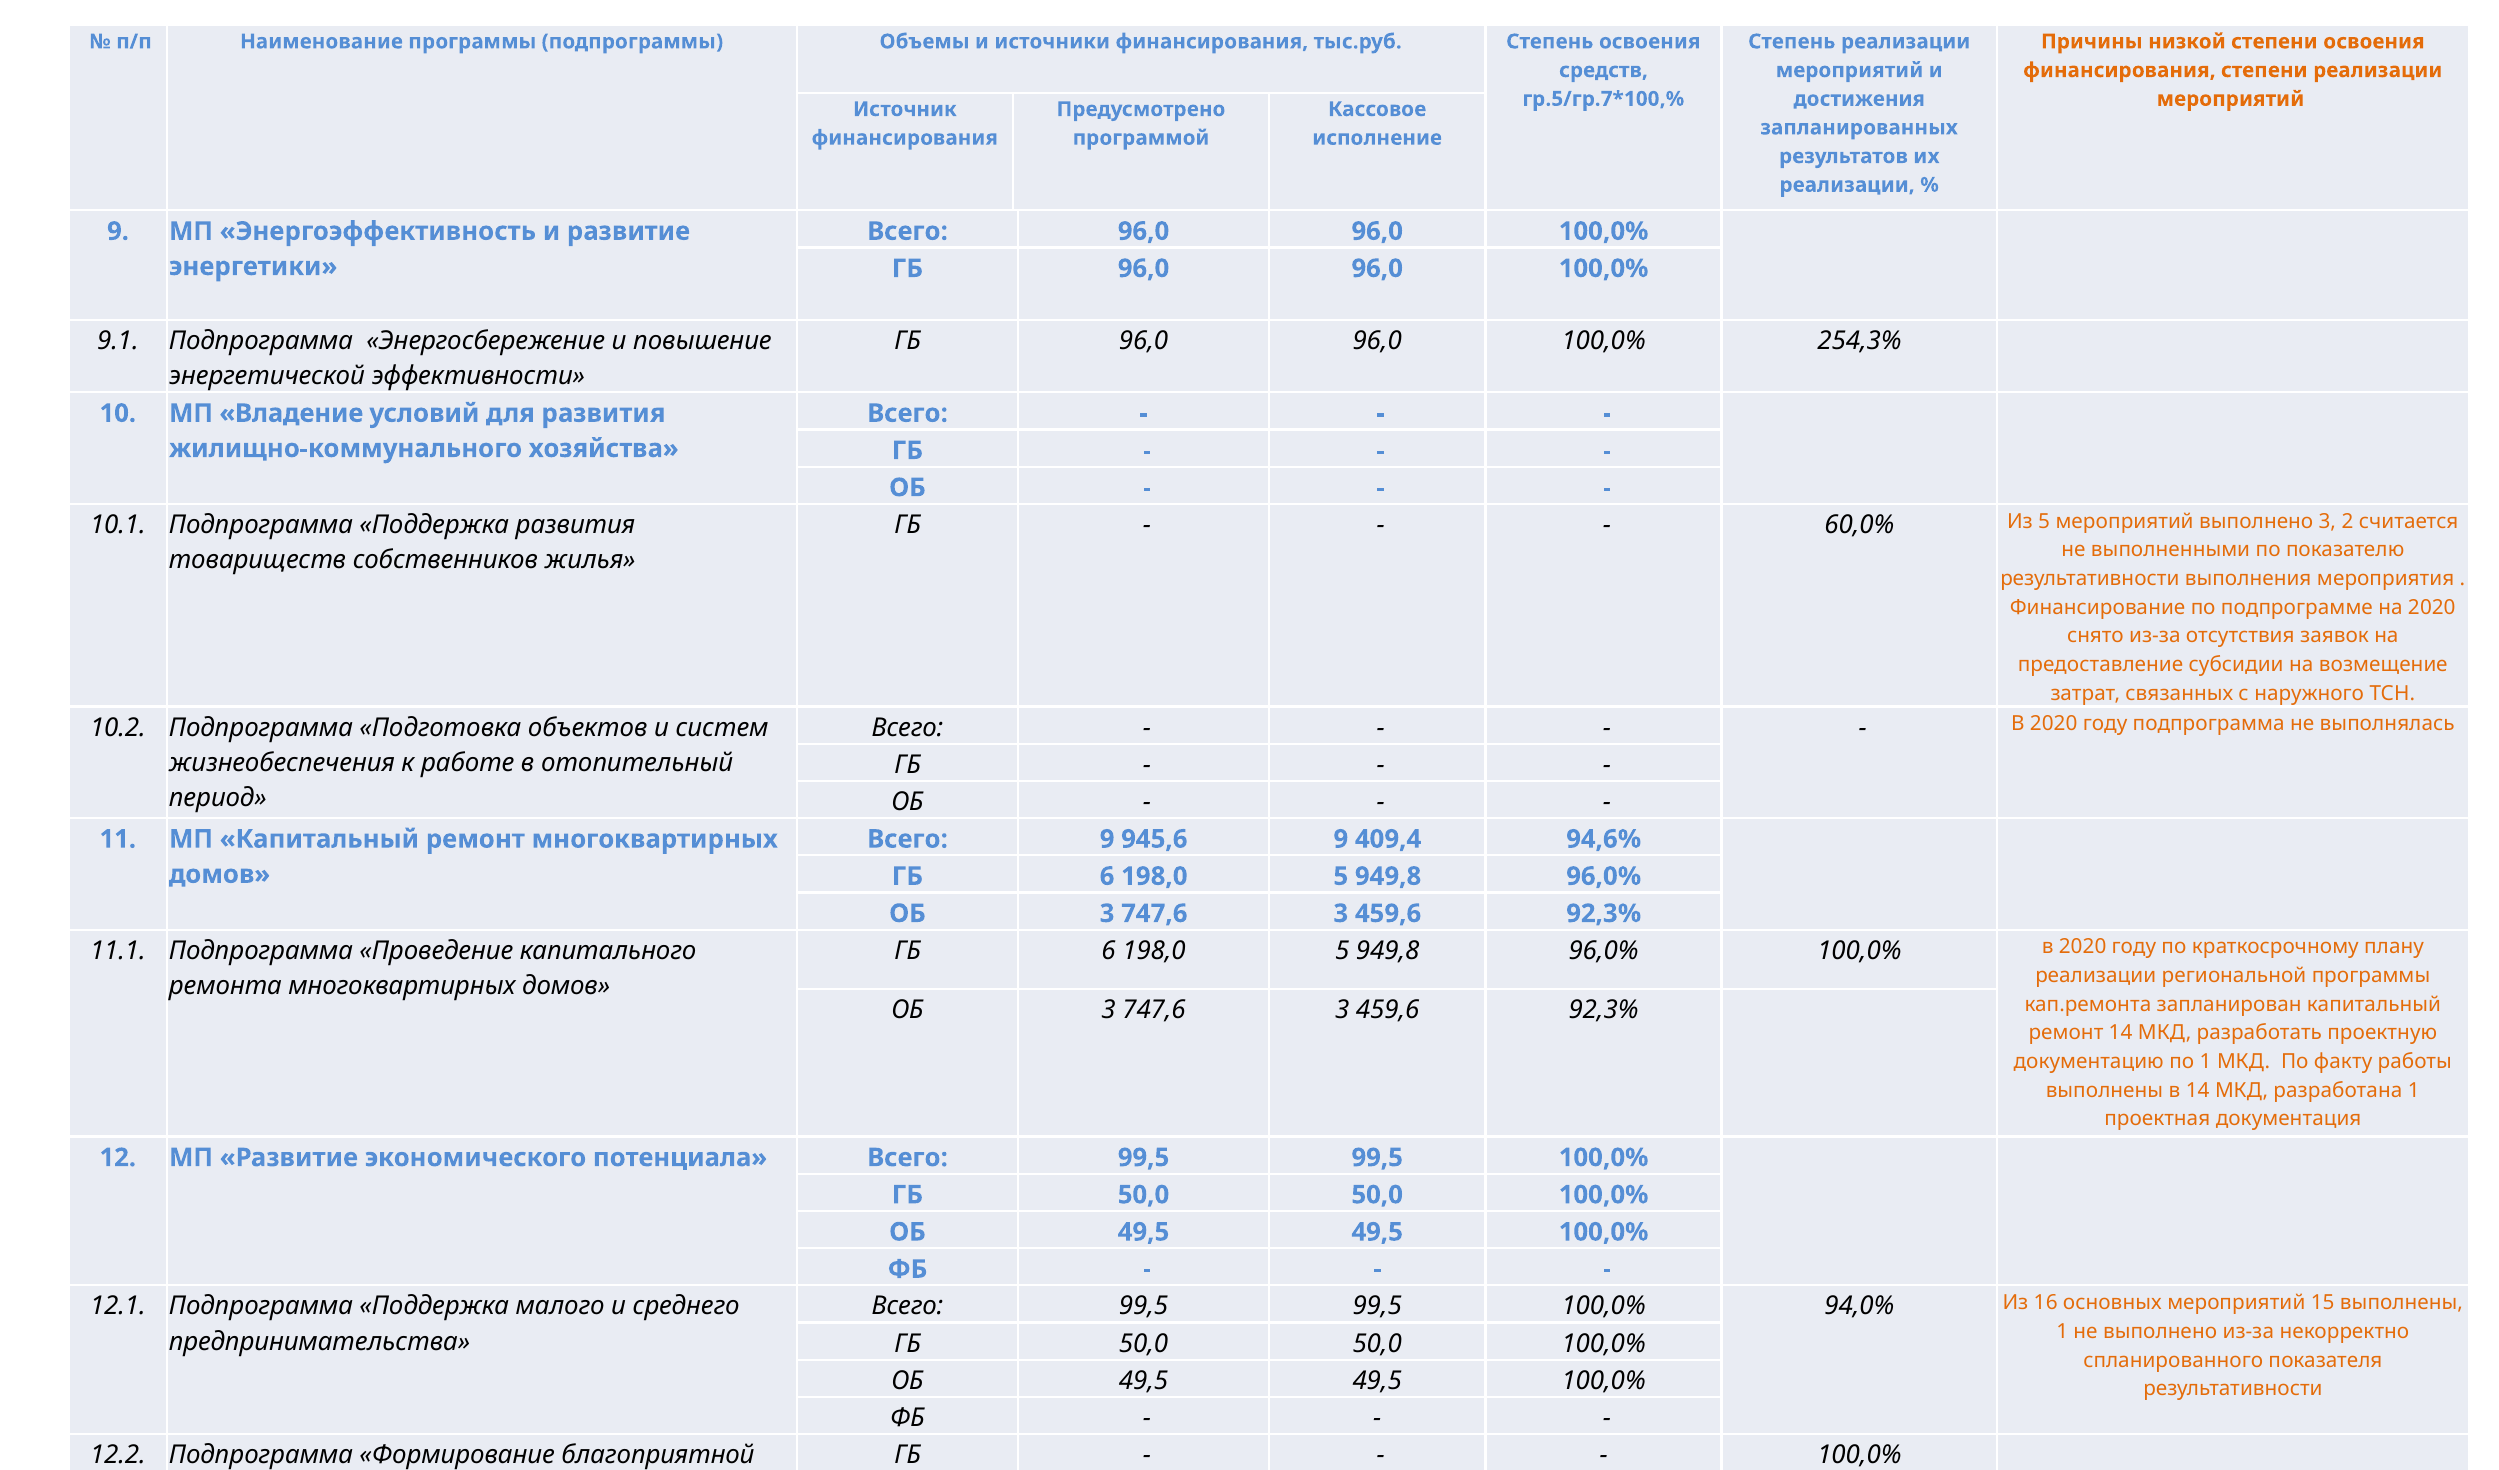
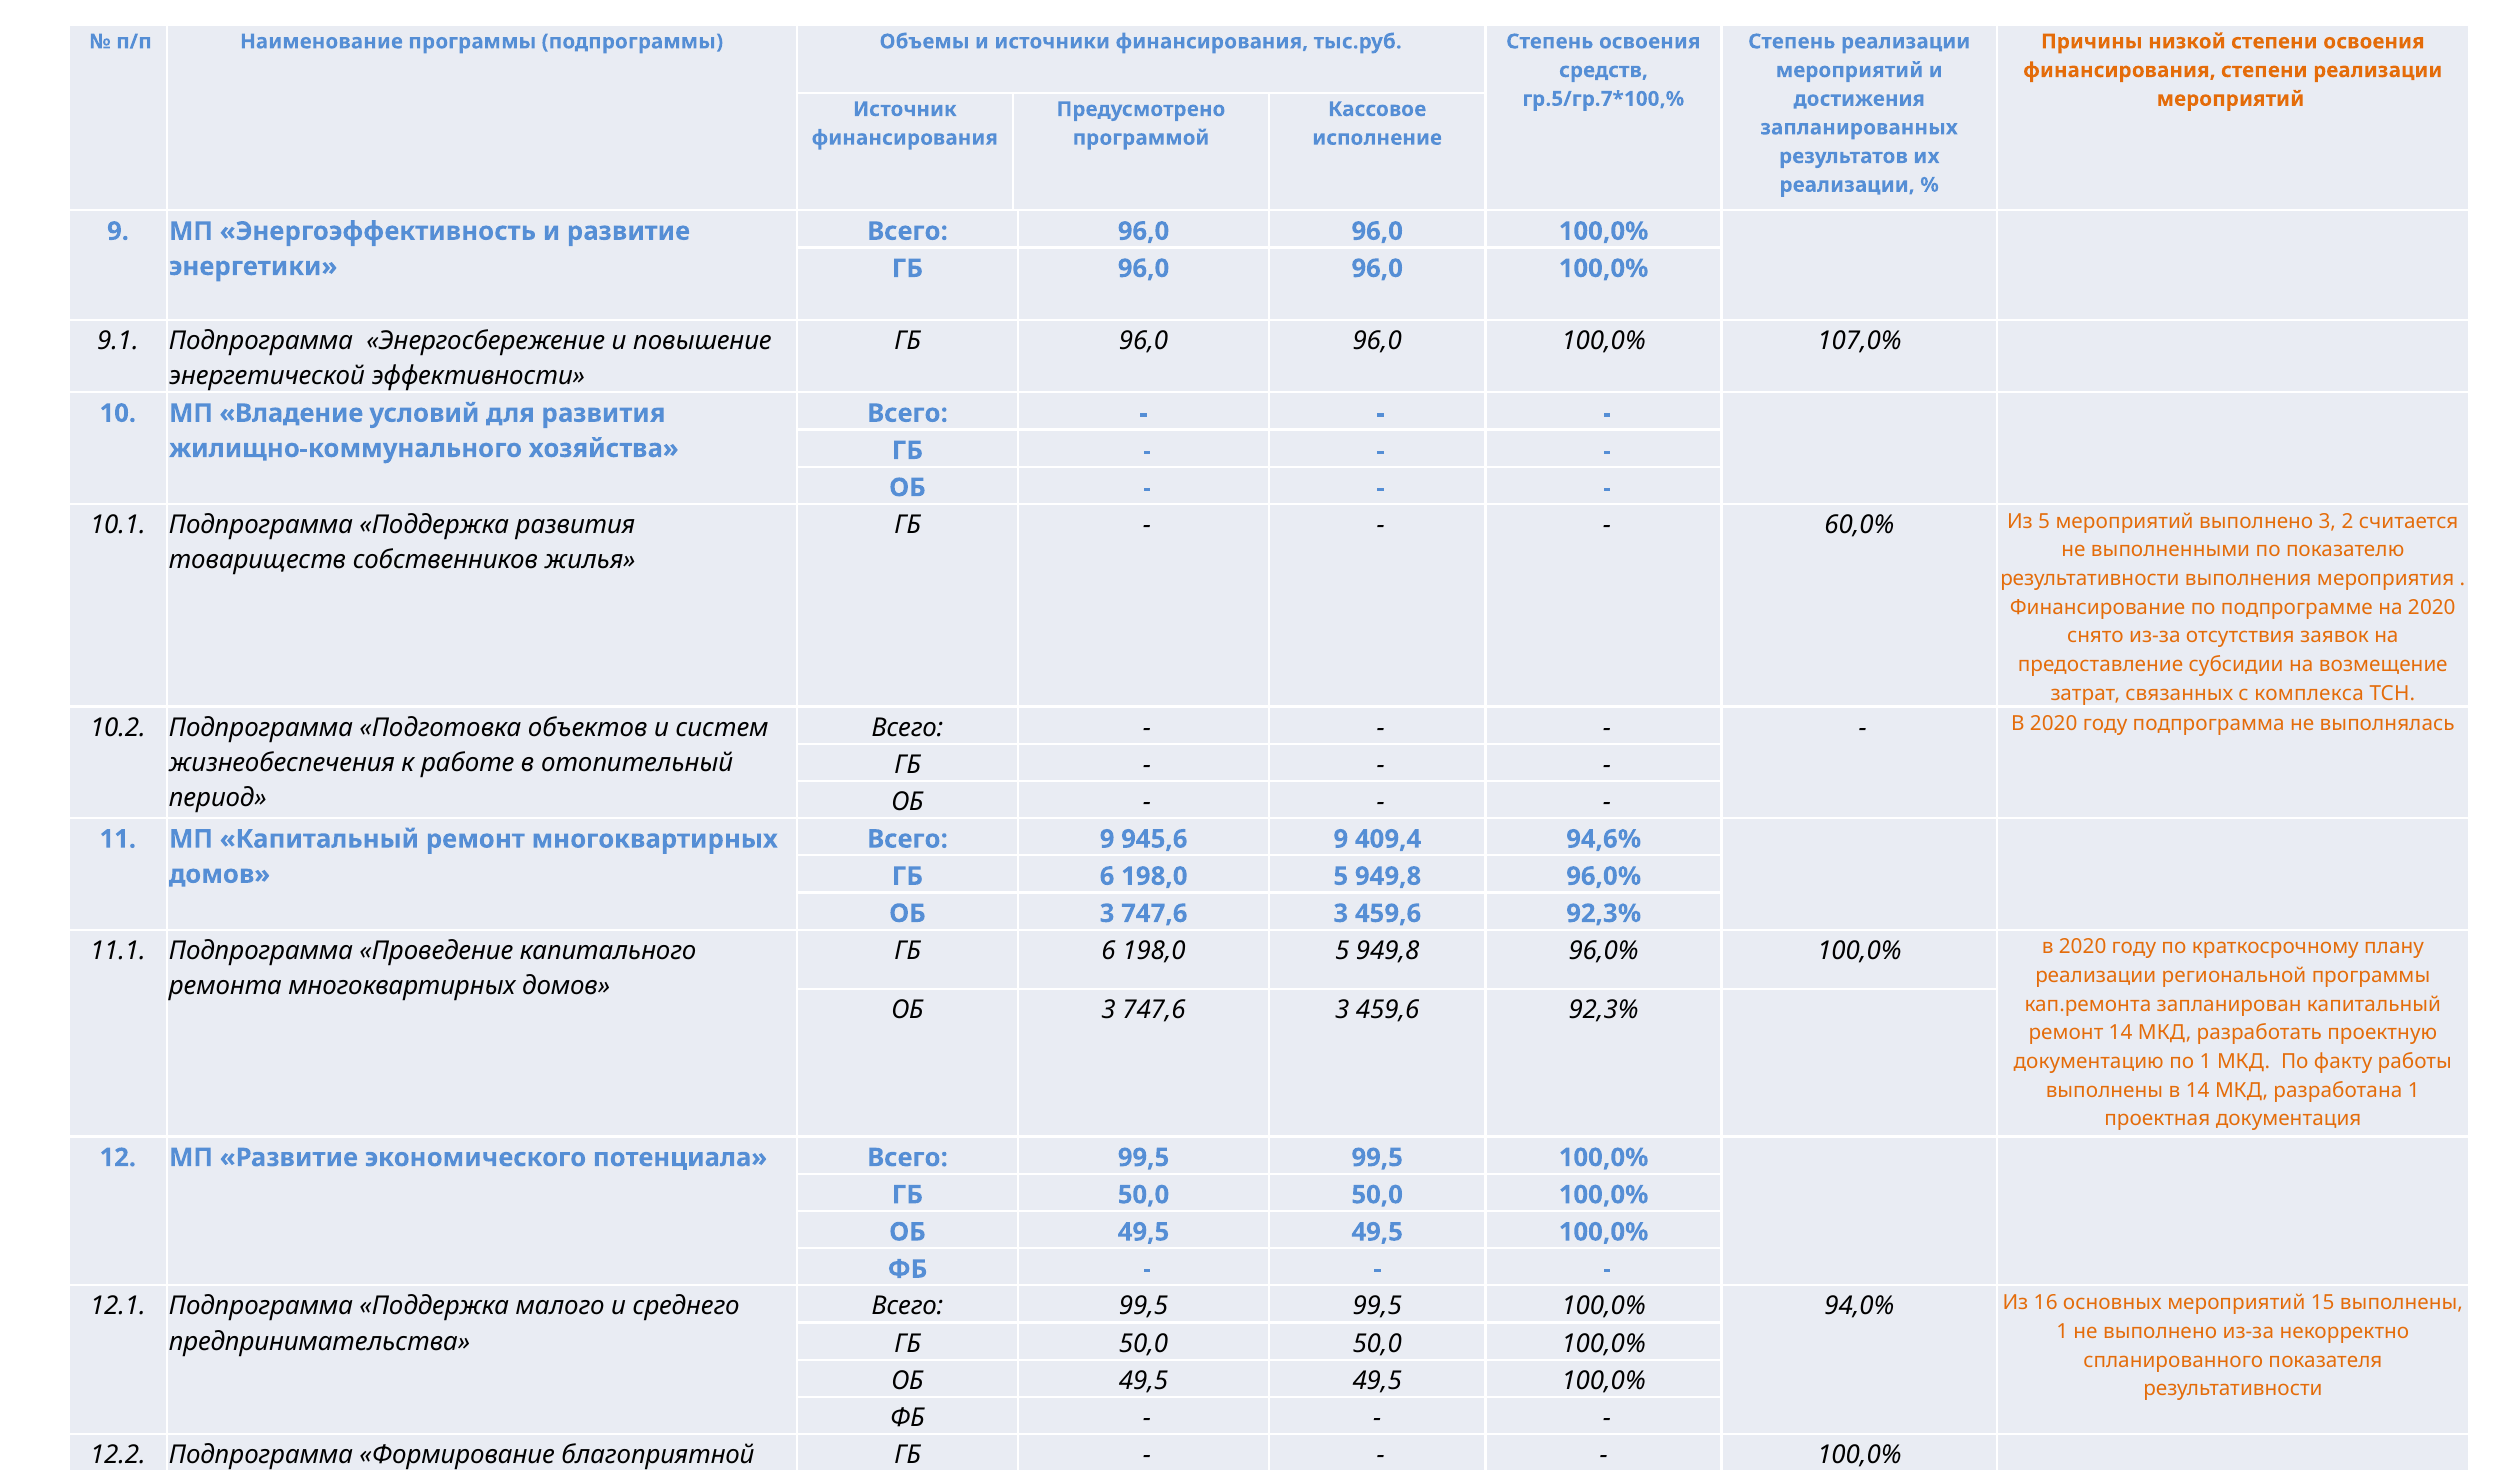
254,3%: 254,3% -> 107,0% (1859, 341)
наружного: наружного -> комплекса (2309, 693)
